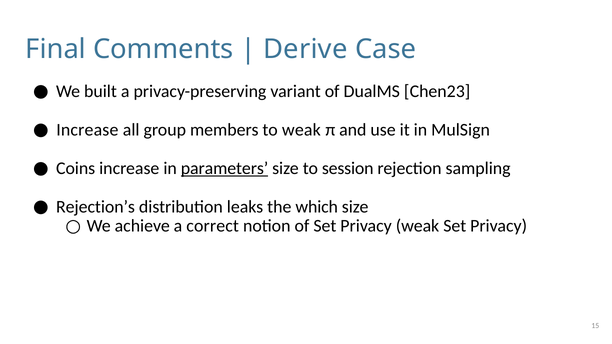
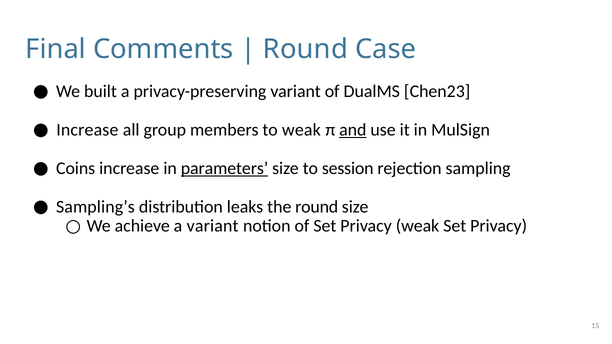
Derive: Derive -> Round (305, 49)
and underline: none -> present (353, 130)
Rejection’s: Rejection’s -> Sampling’s (95, 207)
the which: which -> round (317, 207)
a correct: correct -> variant (213, 226)
